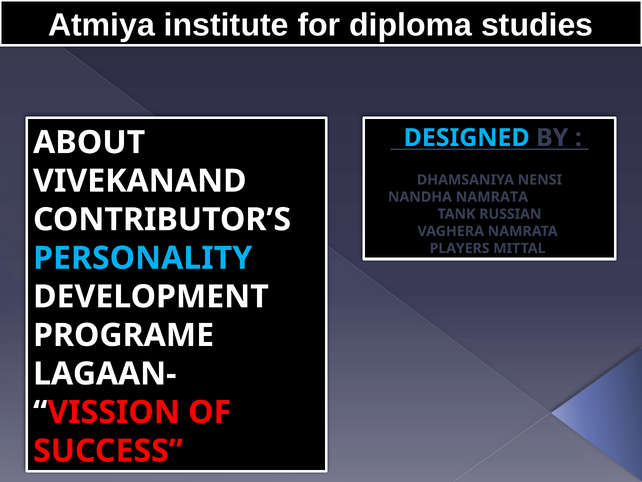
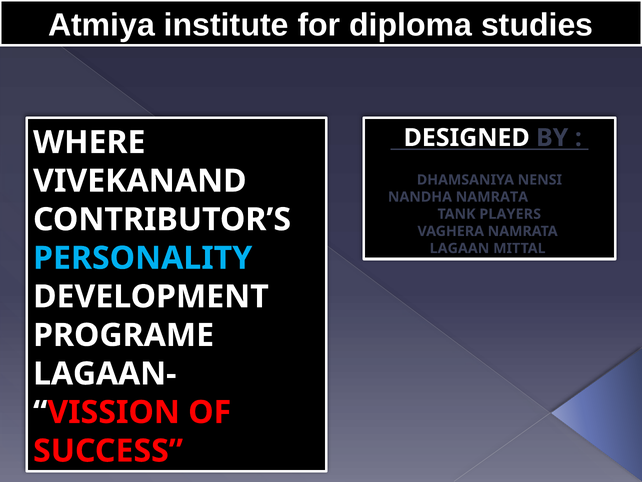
DESIGNED colour: light blue -> white (467, 138)
ABOUT: ABOUT -> WHERE (89, 142)
RUSSIAN: RUSSIAN -> PLAYERS (510, 214)
PLAYERS: PLAYERS -> LAGAAN (460, 248)
